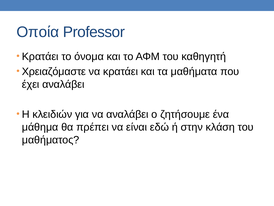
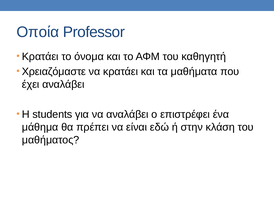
κλειδιών: κλειδιών -> students (52, 114)
ζητήσουμε: ζητήσουμε -> επιστρέφει (185, 114)
